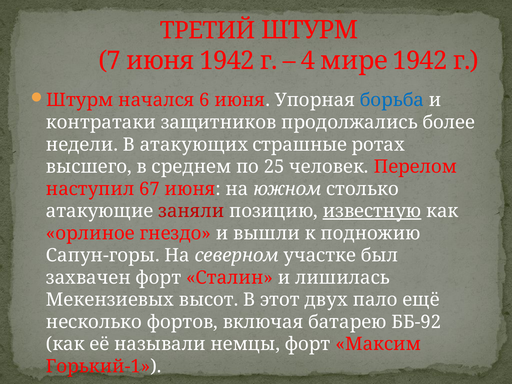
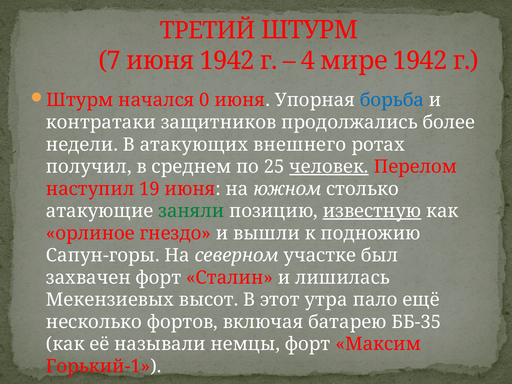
6: 6 -> 0 (204, 100)
страшные: страшные -> внешнего (300, 145)
высшего: высшего -> получил (89, 167)
человек underline: none -> present (329, 167)
67: 67 -> 19 (149, 189)
заняли colour: red -> green (191, 211)
двух: двух -> утра (326, 300)
ББ-92: ББ-92 -> ББ-35 (416, 322)
